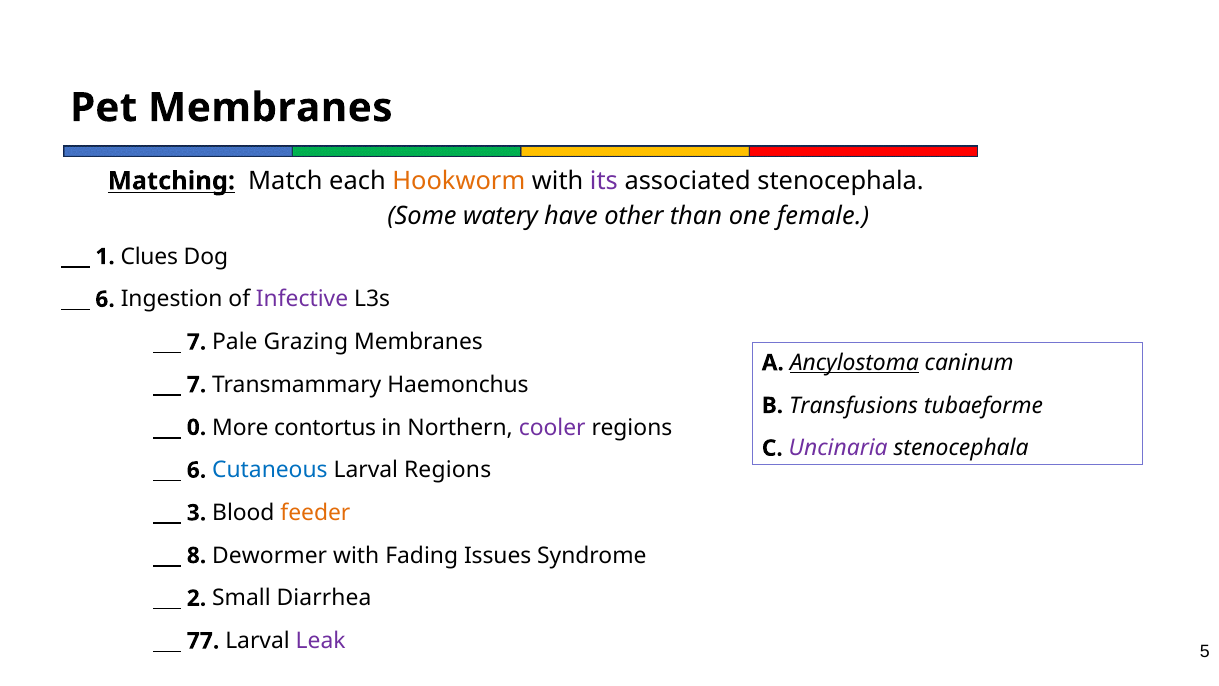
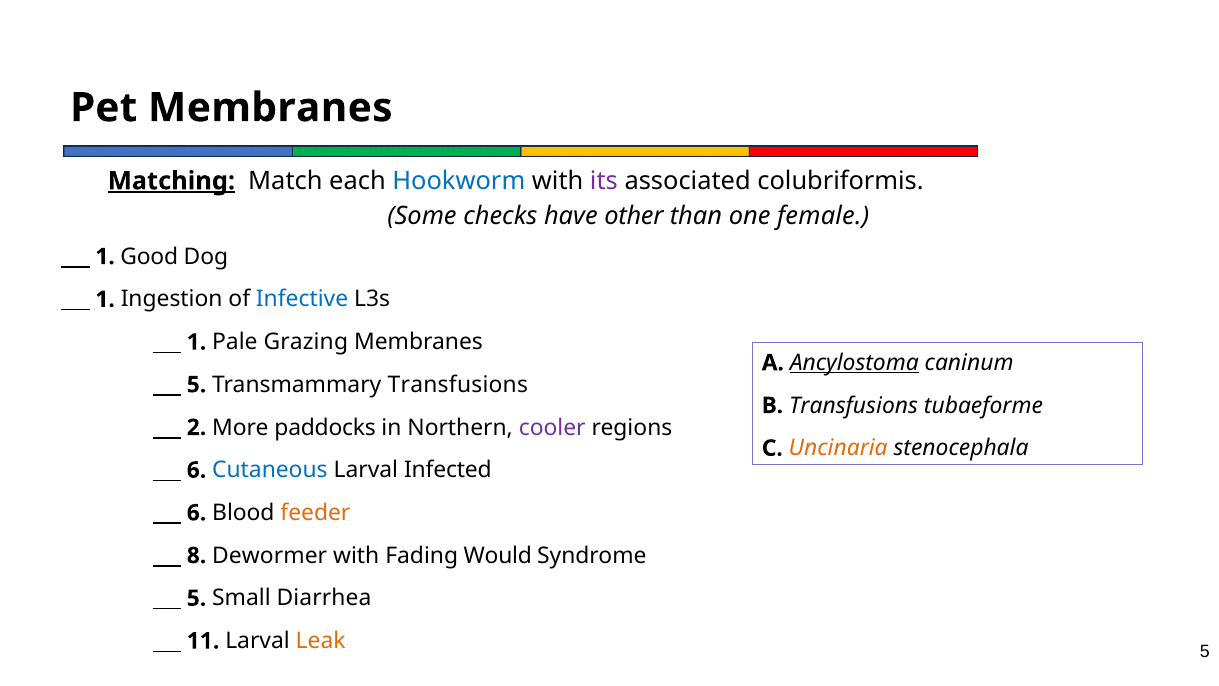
Matching underline: none -> present (171, 181)
Hookworm colour: orange -> blue (459, 181)
associated stenocephala: stenocephala -> colubriformis (841, 181)
watery: watery -> checks (500, 216)
Clues: Clues -> Good (149, 257)
6: 6 -> 1 (105, 299)
Infective colour: purple -> blue (302, 299)
7: 7 -> 1 (196, 342)
7: 7 -> 5 (196, 385)
Transmammary Haemonchus: Haemonchus -> Transfusions (458, 385)
0: 0 -> 2 (196, 427)
contortus: contortus -> paddocks (325, 427)
Uncinaria colour: purple -> orange (838, 448)
Larval Regions: Regions -> Infected (448, 470)
3: 3 -> 6 (196, 513)
Issues: Issues -> Would (498, 555)
2: 2 -> 5 (196, 598)
77: 77 -> 11 (203, 641)
Leak colour: purple -> orange (321, 641)
